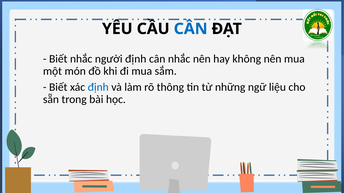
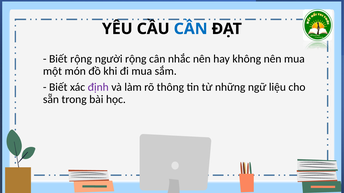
Biết nhắc: nhắc -> rộng (81, 59)
người định: định -> rộng (136, 59)
định colour: blue -> purple (98, 87)
